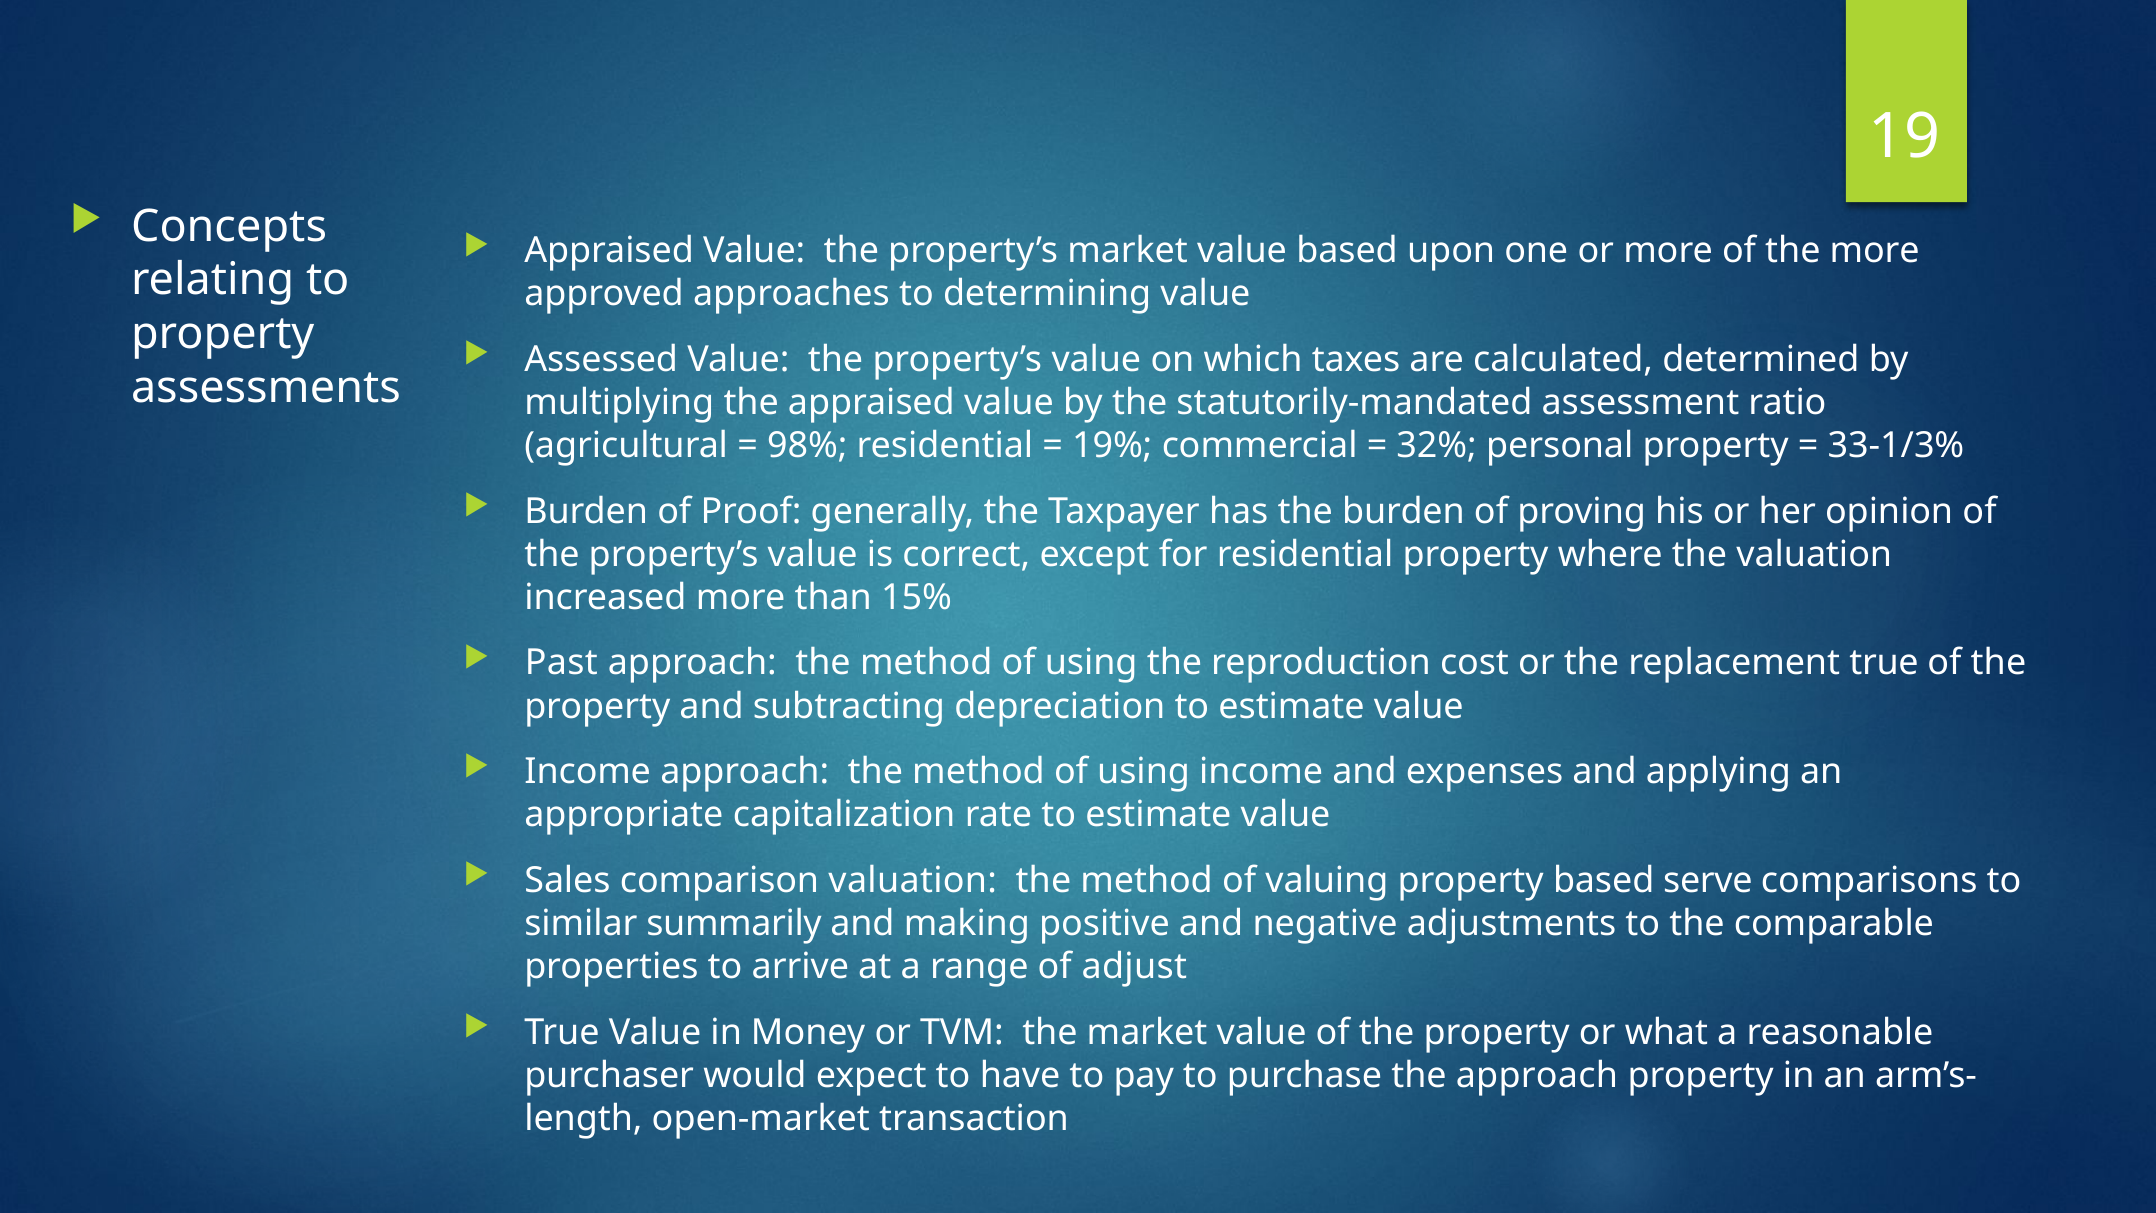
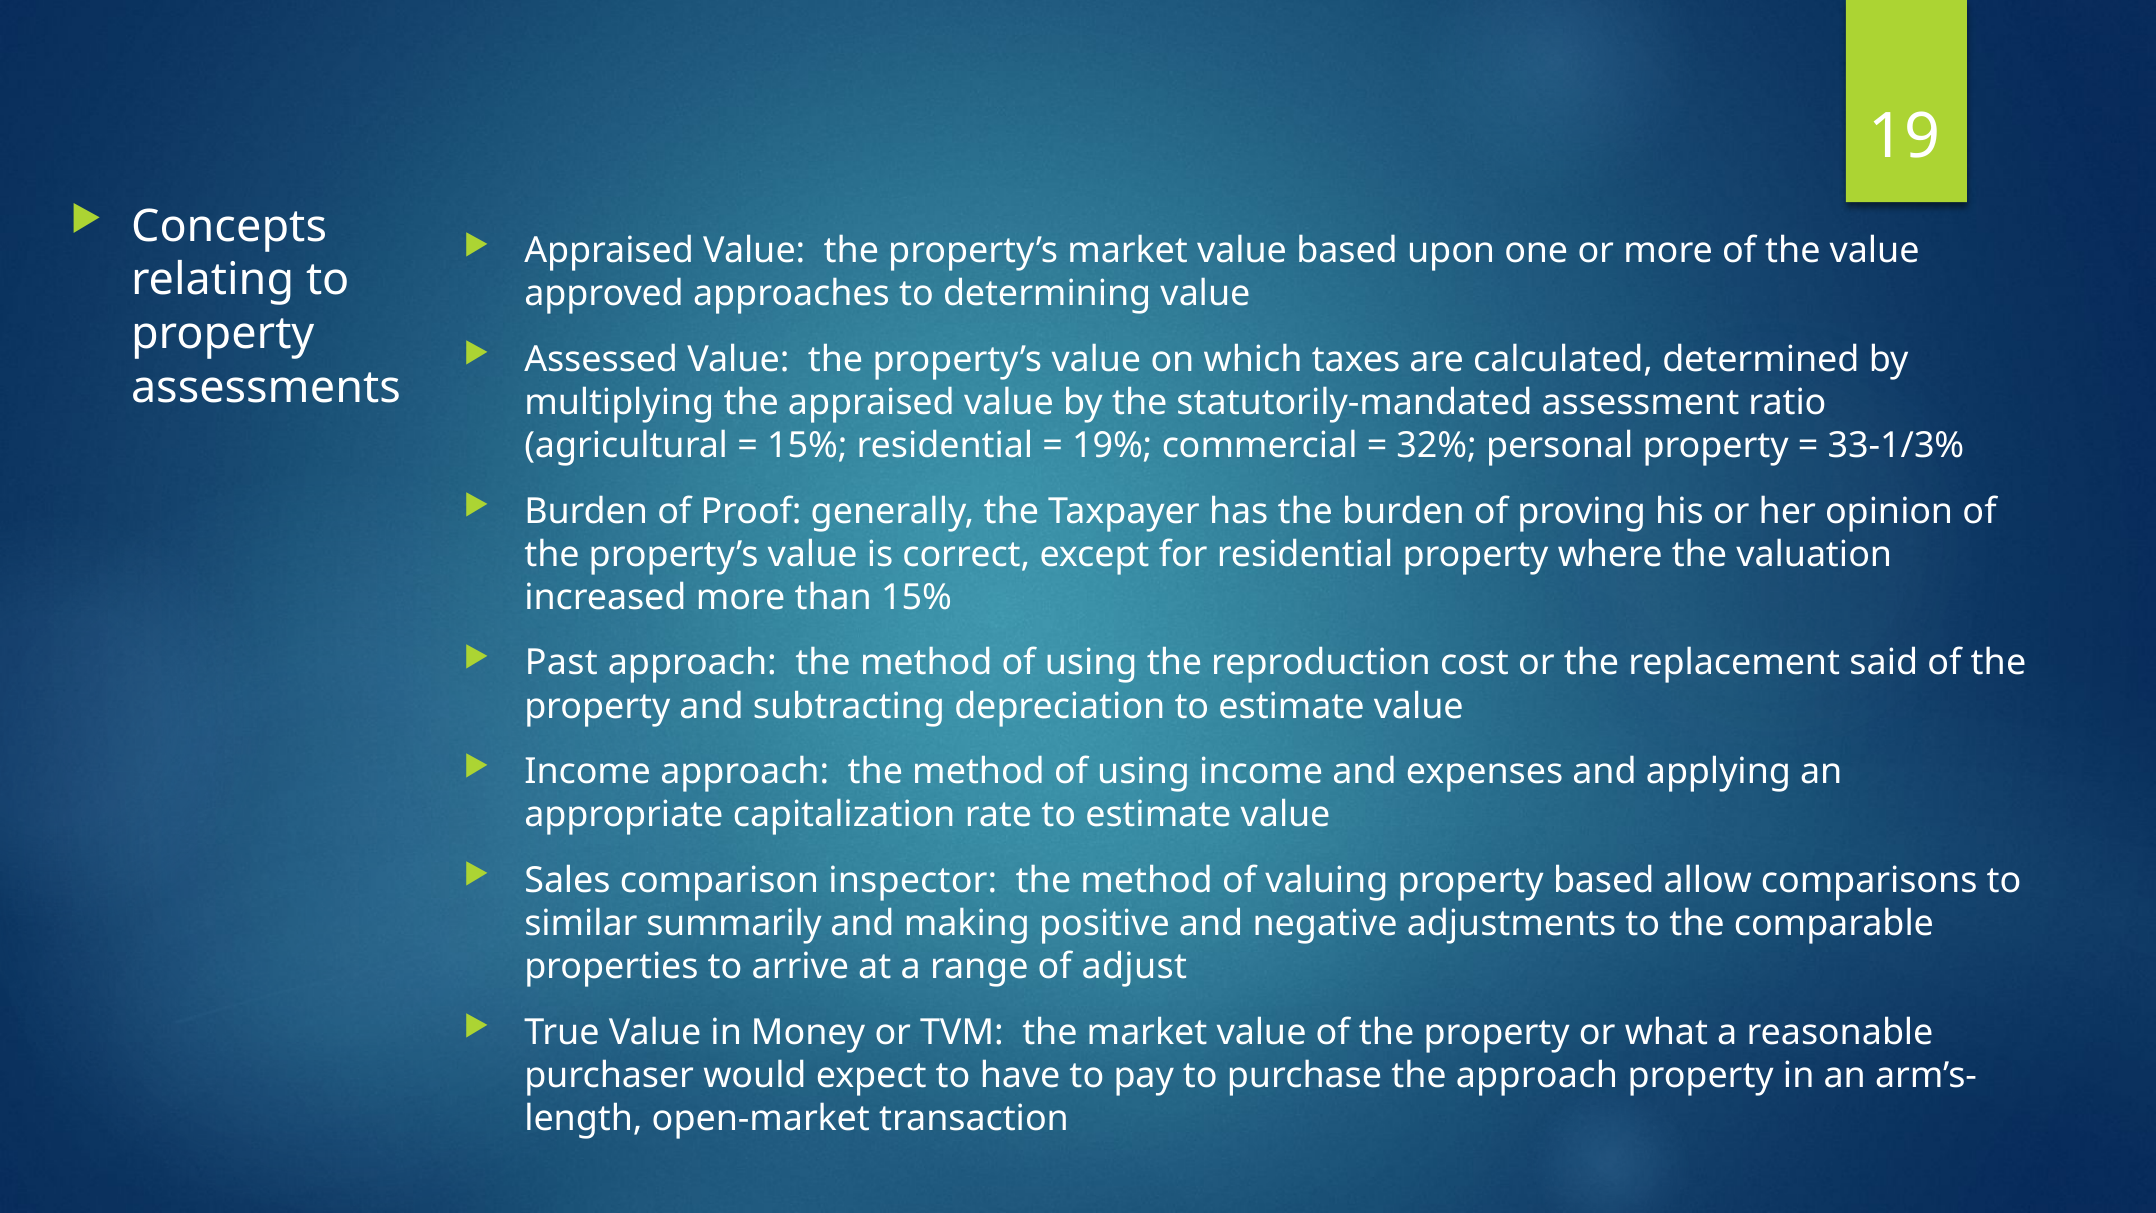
the more: more -> value (1875, 251)
98%: 98% -> 15% (807, 446)
replacement true: true -> said (1884, 663)
comparison valuation: valuation -> inspector (913, 880)
serve: serve -> allow (1708, 880)
